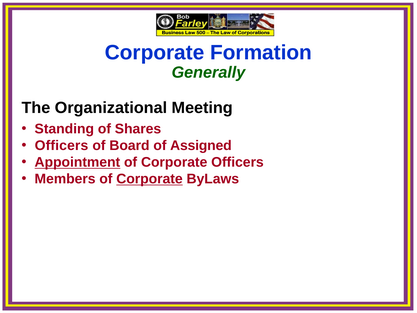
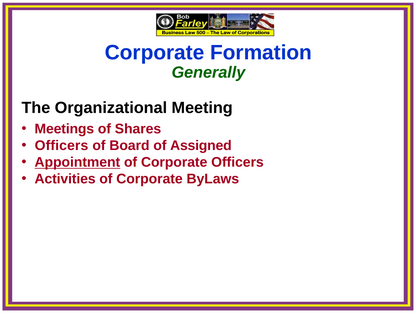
Standing: Standing -> Meetings (64, 129)
Members: Members -> Activities (65, 179)
Corporate underline: present -> none (149, 179)
